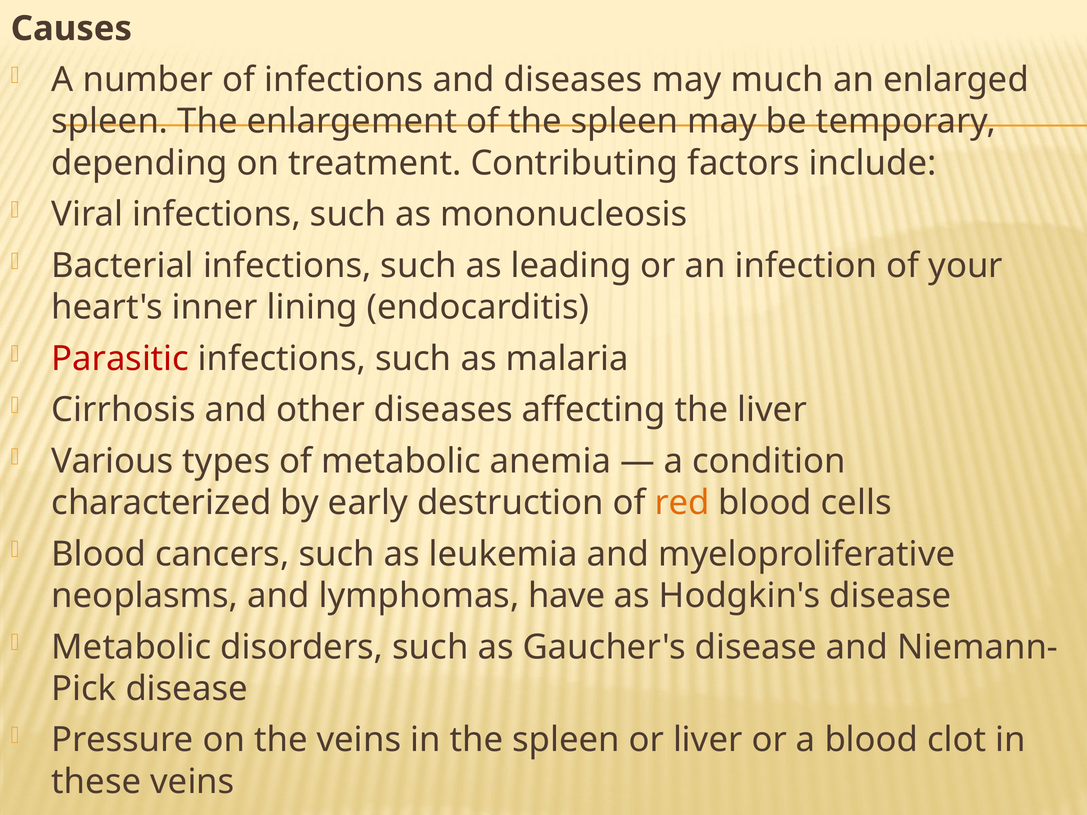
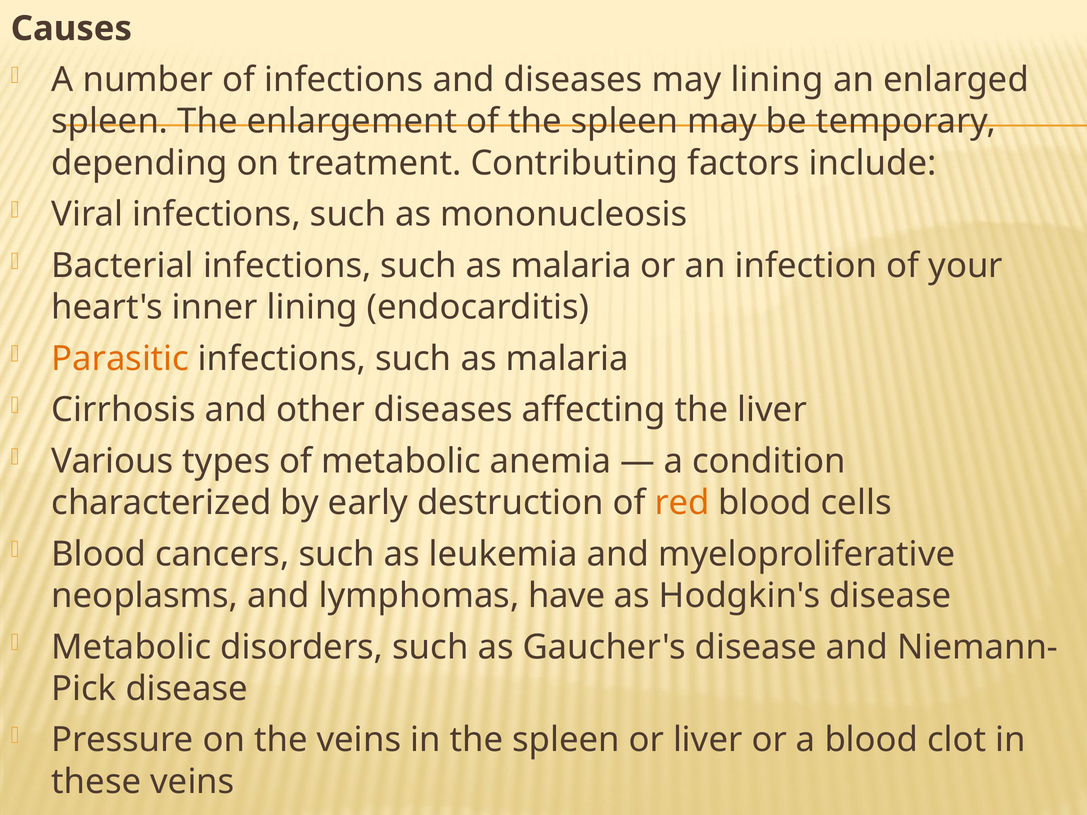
may much: much -> lining (777, 80)
leading: leading -> malaria (571, 266)
Parasitic colour: red -> orange (120, 359)
